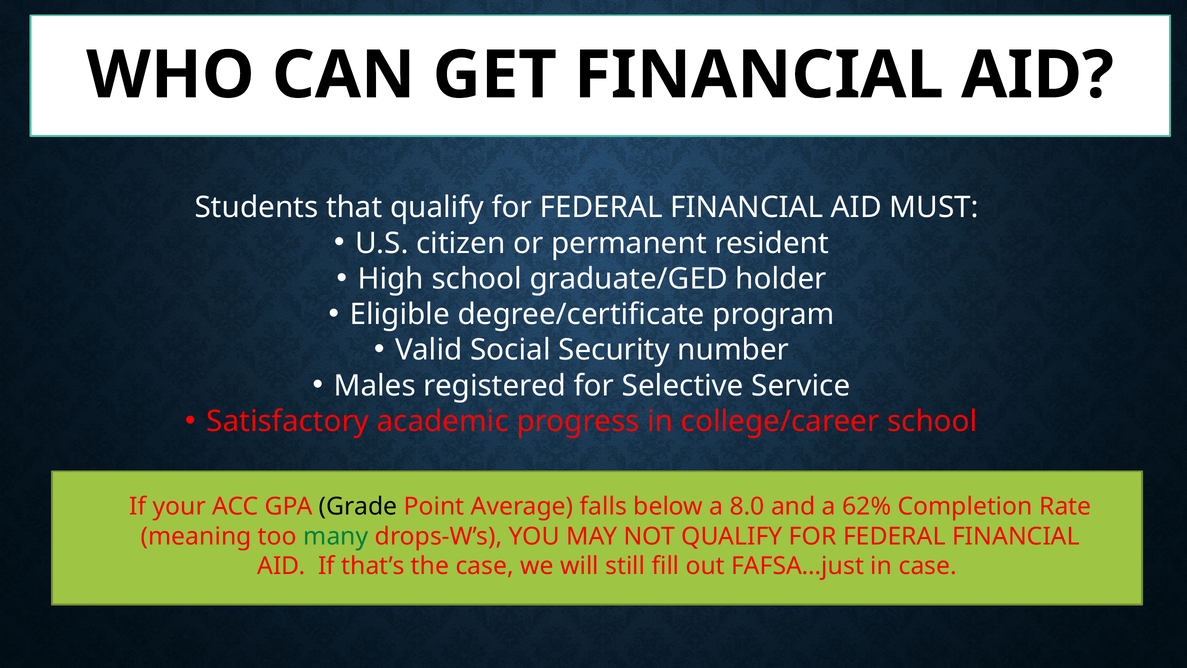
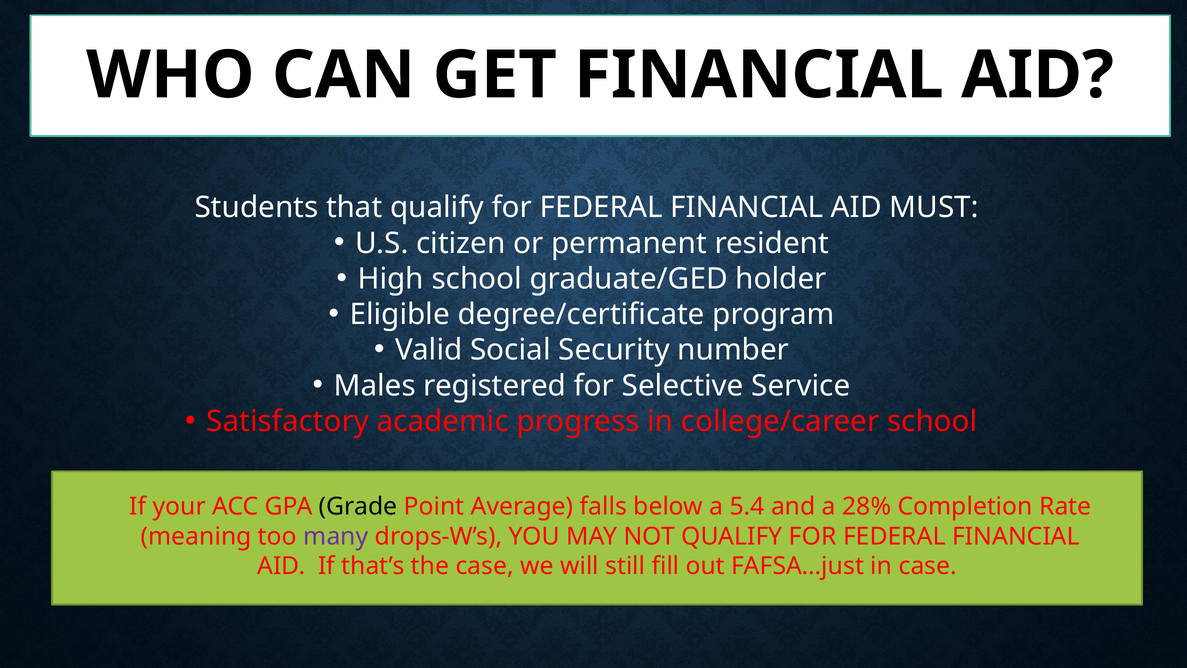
8.0: 8.0 -> 5.4 (747, 507)
62%: 62% -> 28% (867, 507)
many colour: green -> purple (336, 536)
